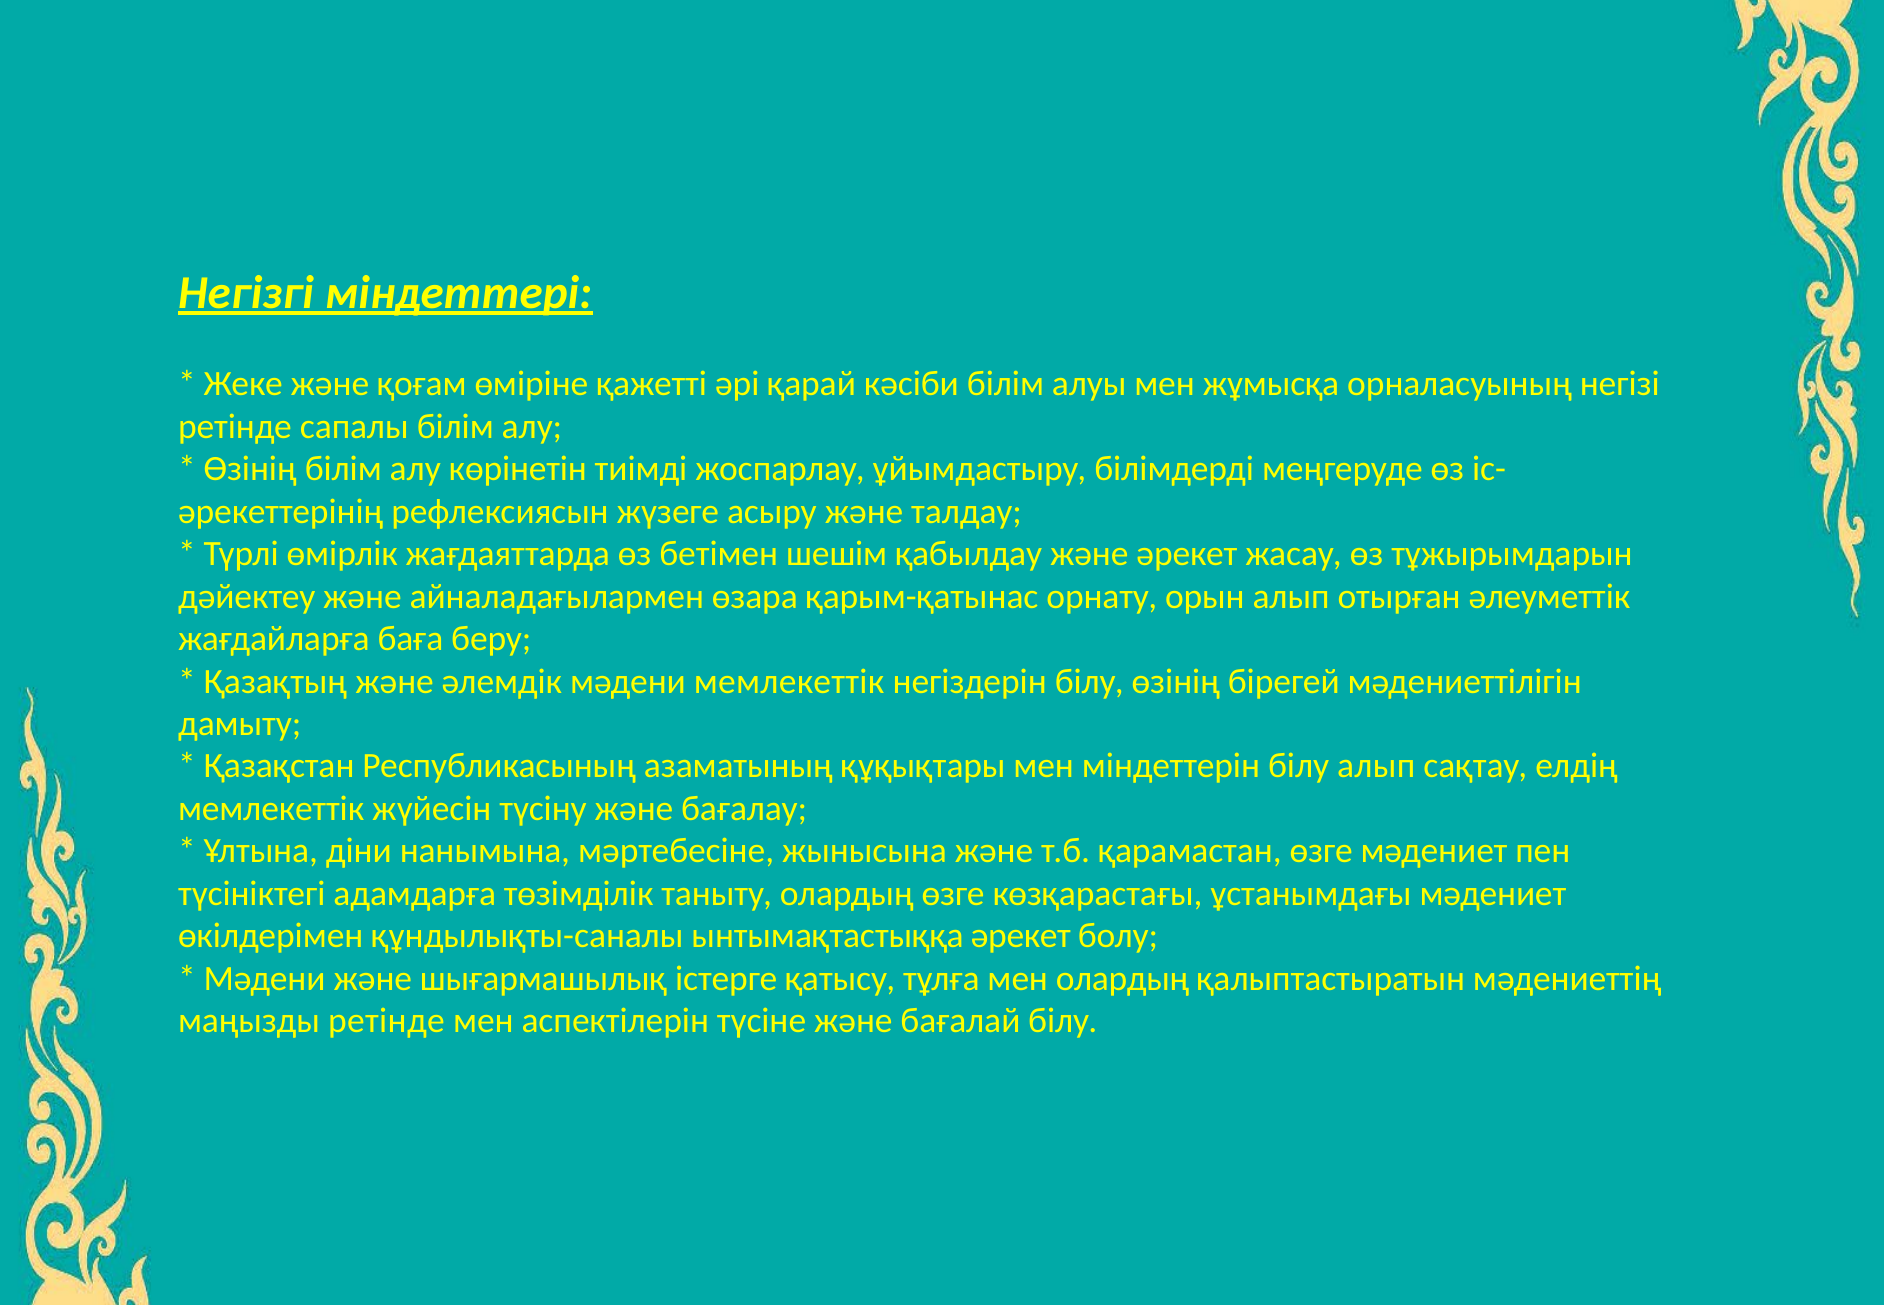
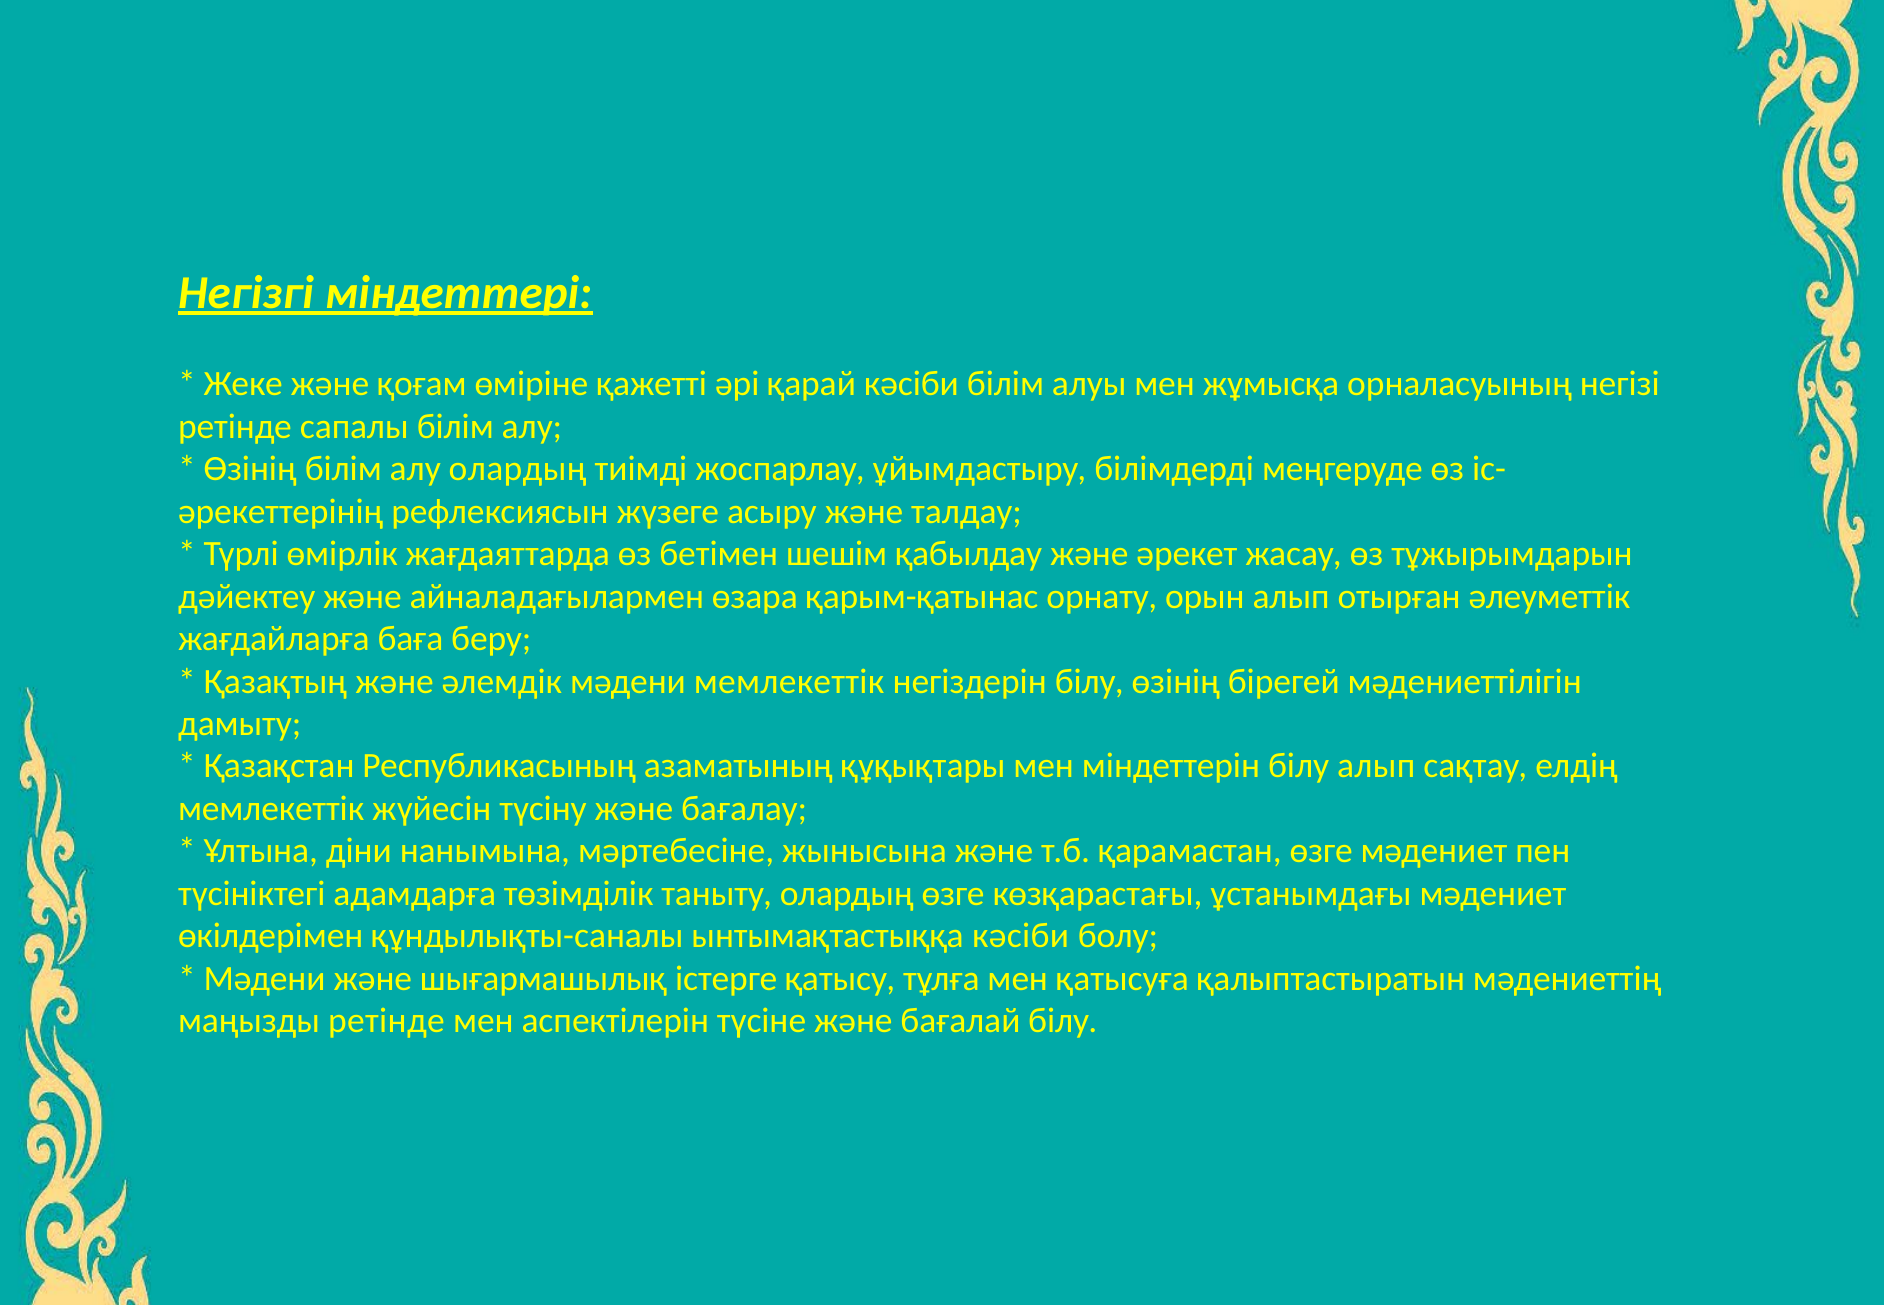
алу көрінетін: көрінетін -> олардың (518, 469)
ынтымақтастыққа әрекет: әрекет -> кәсіби (1021, 936)
мен олардың: олардың -> қатысуға (1122, 978)
